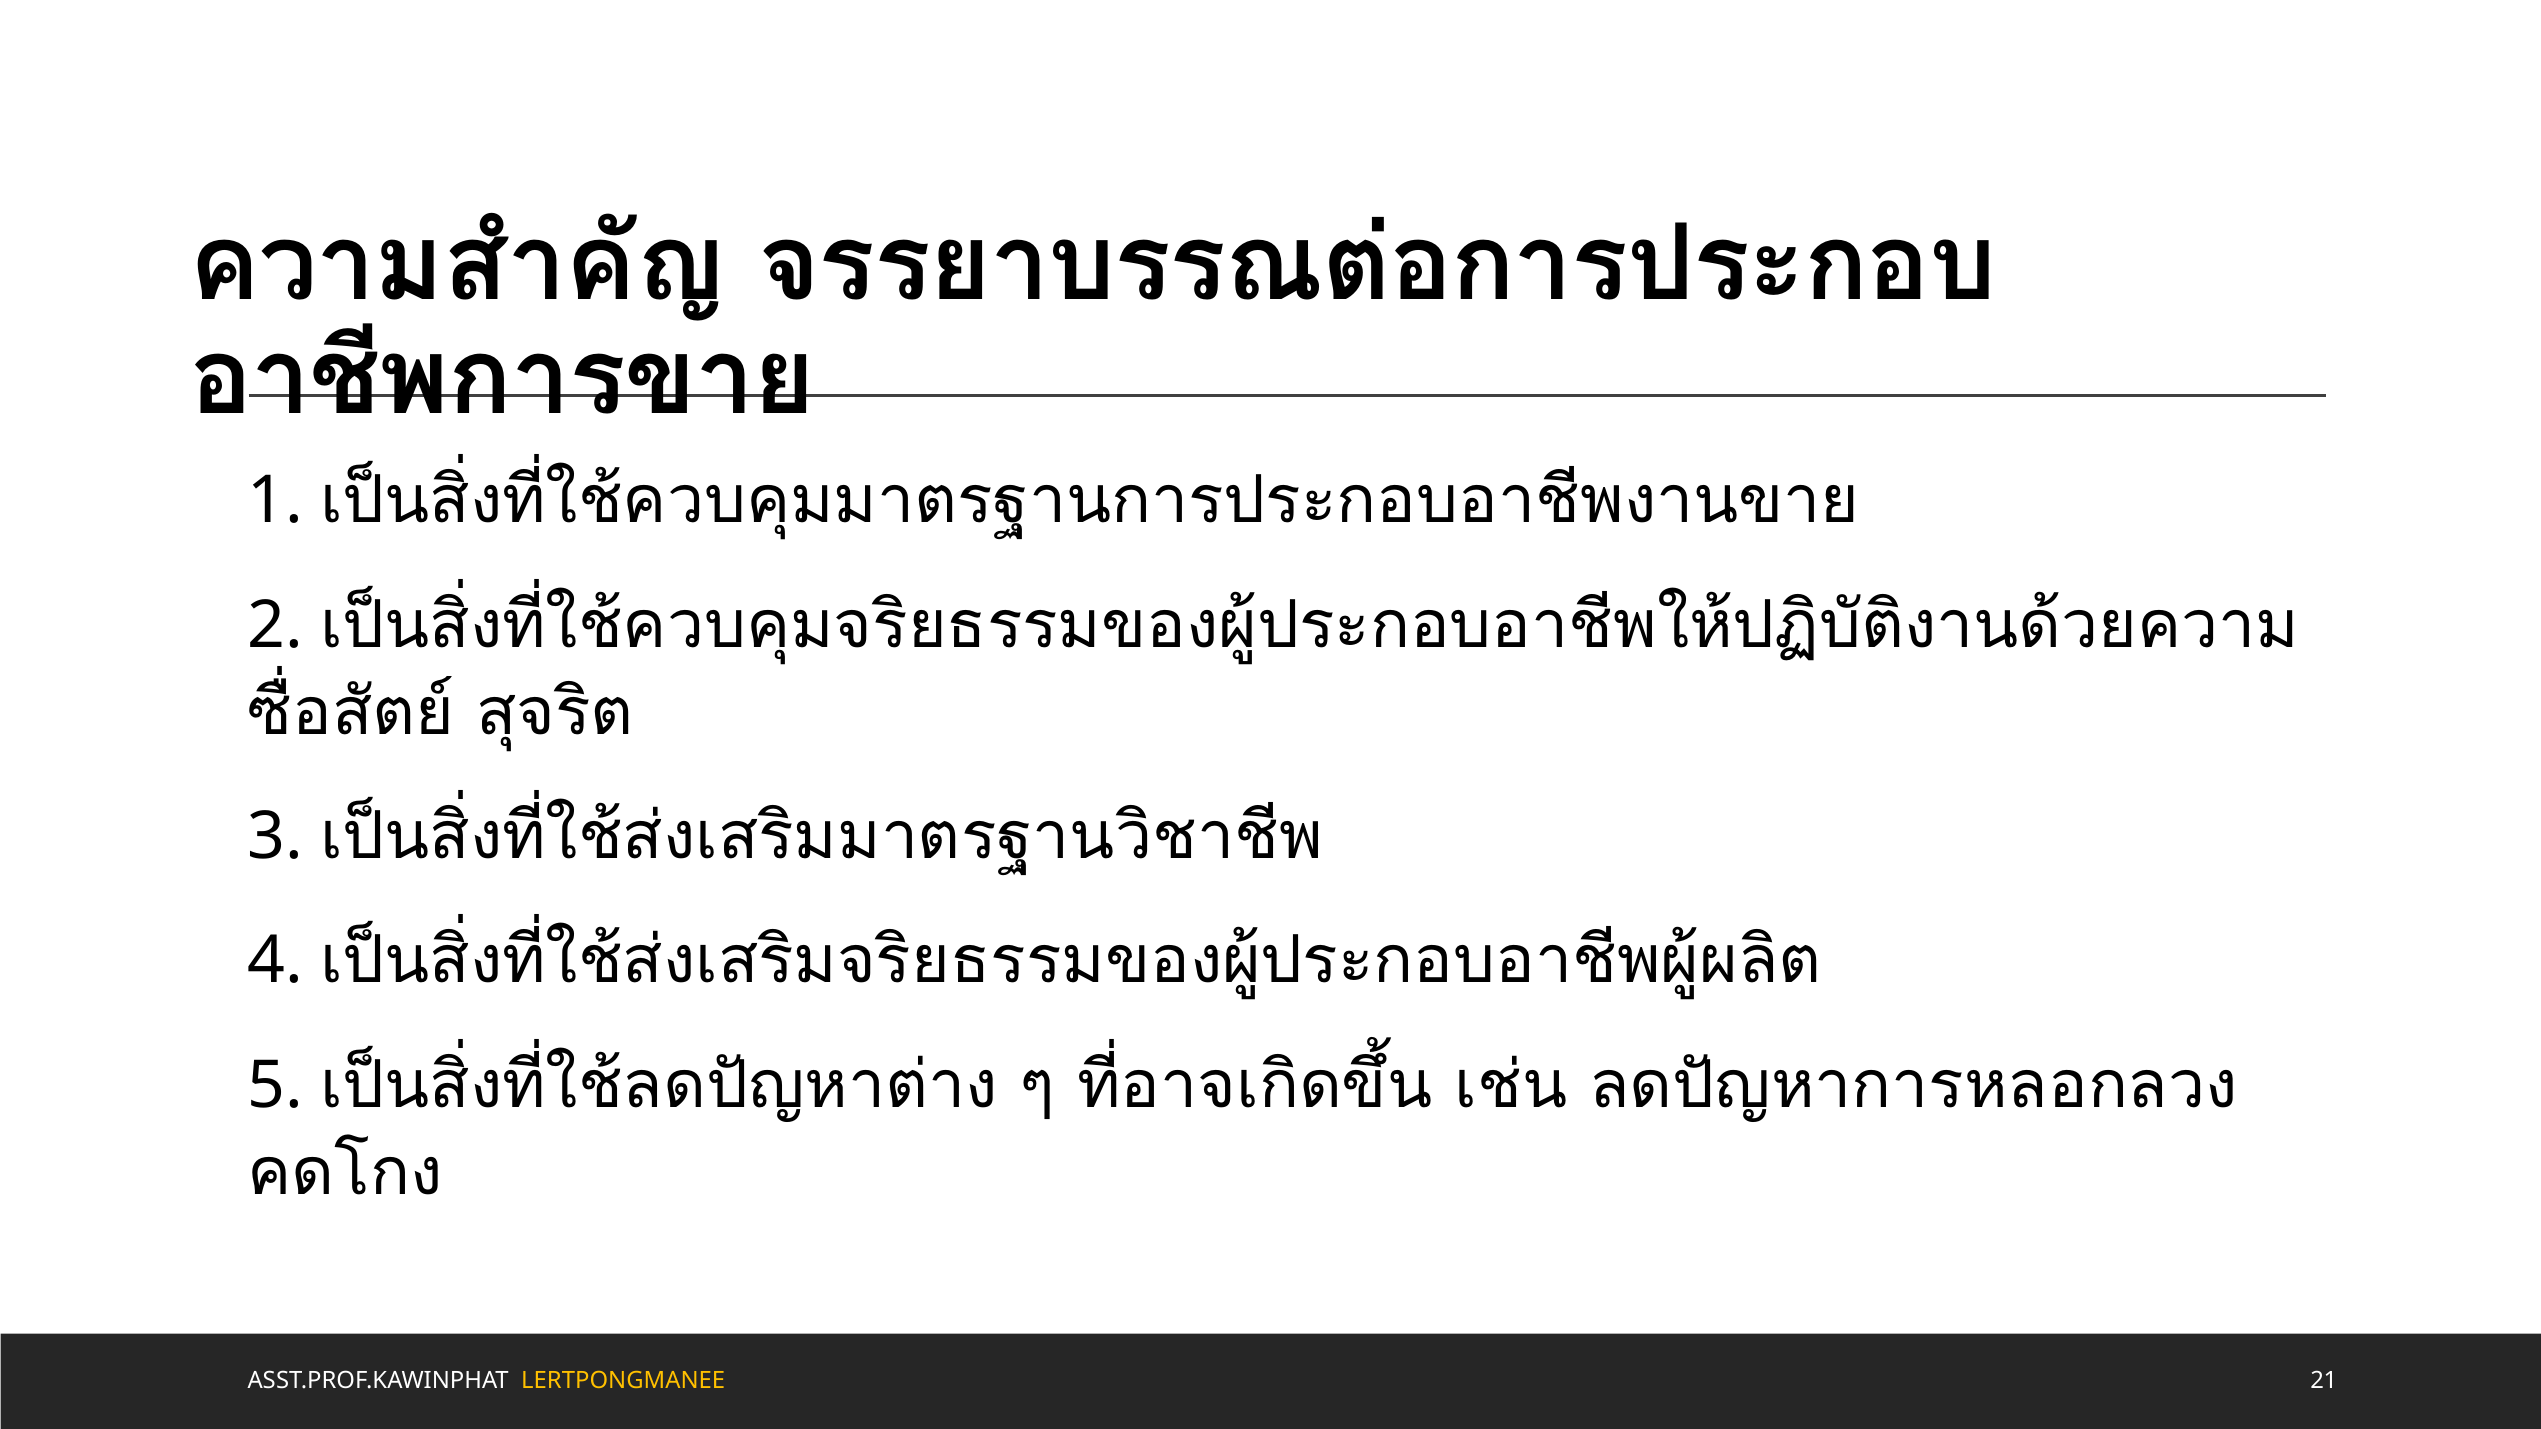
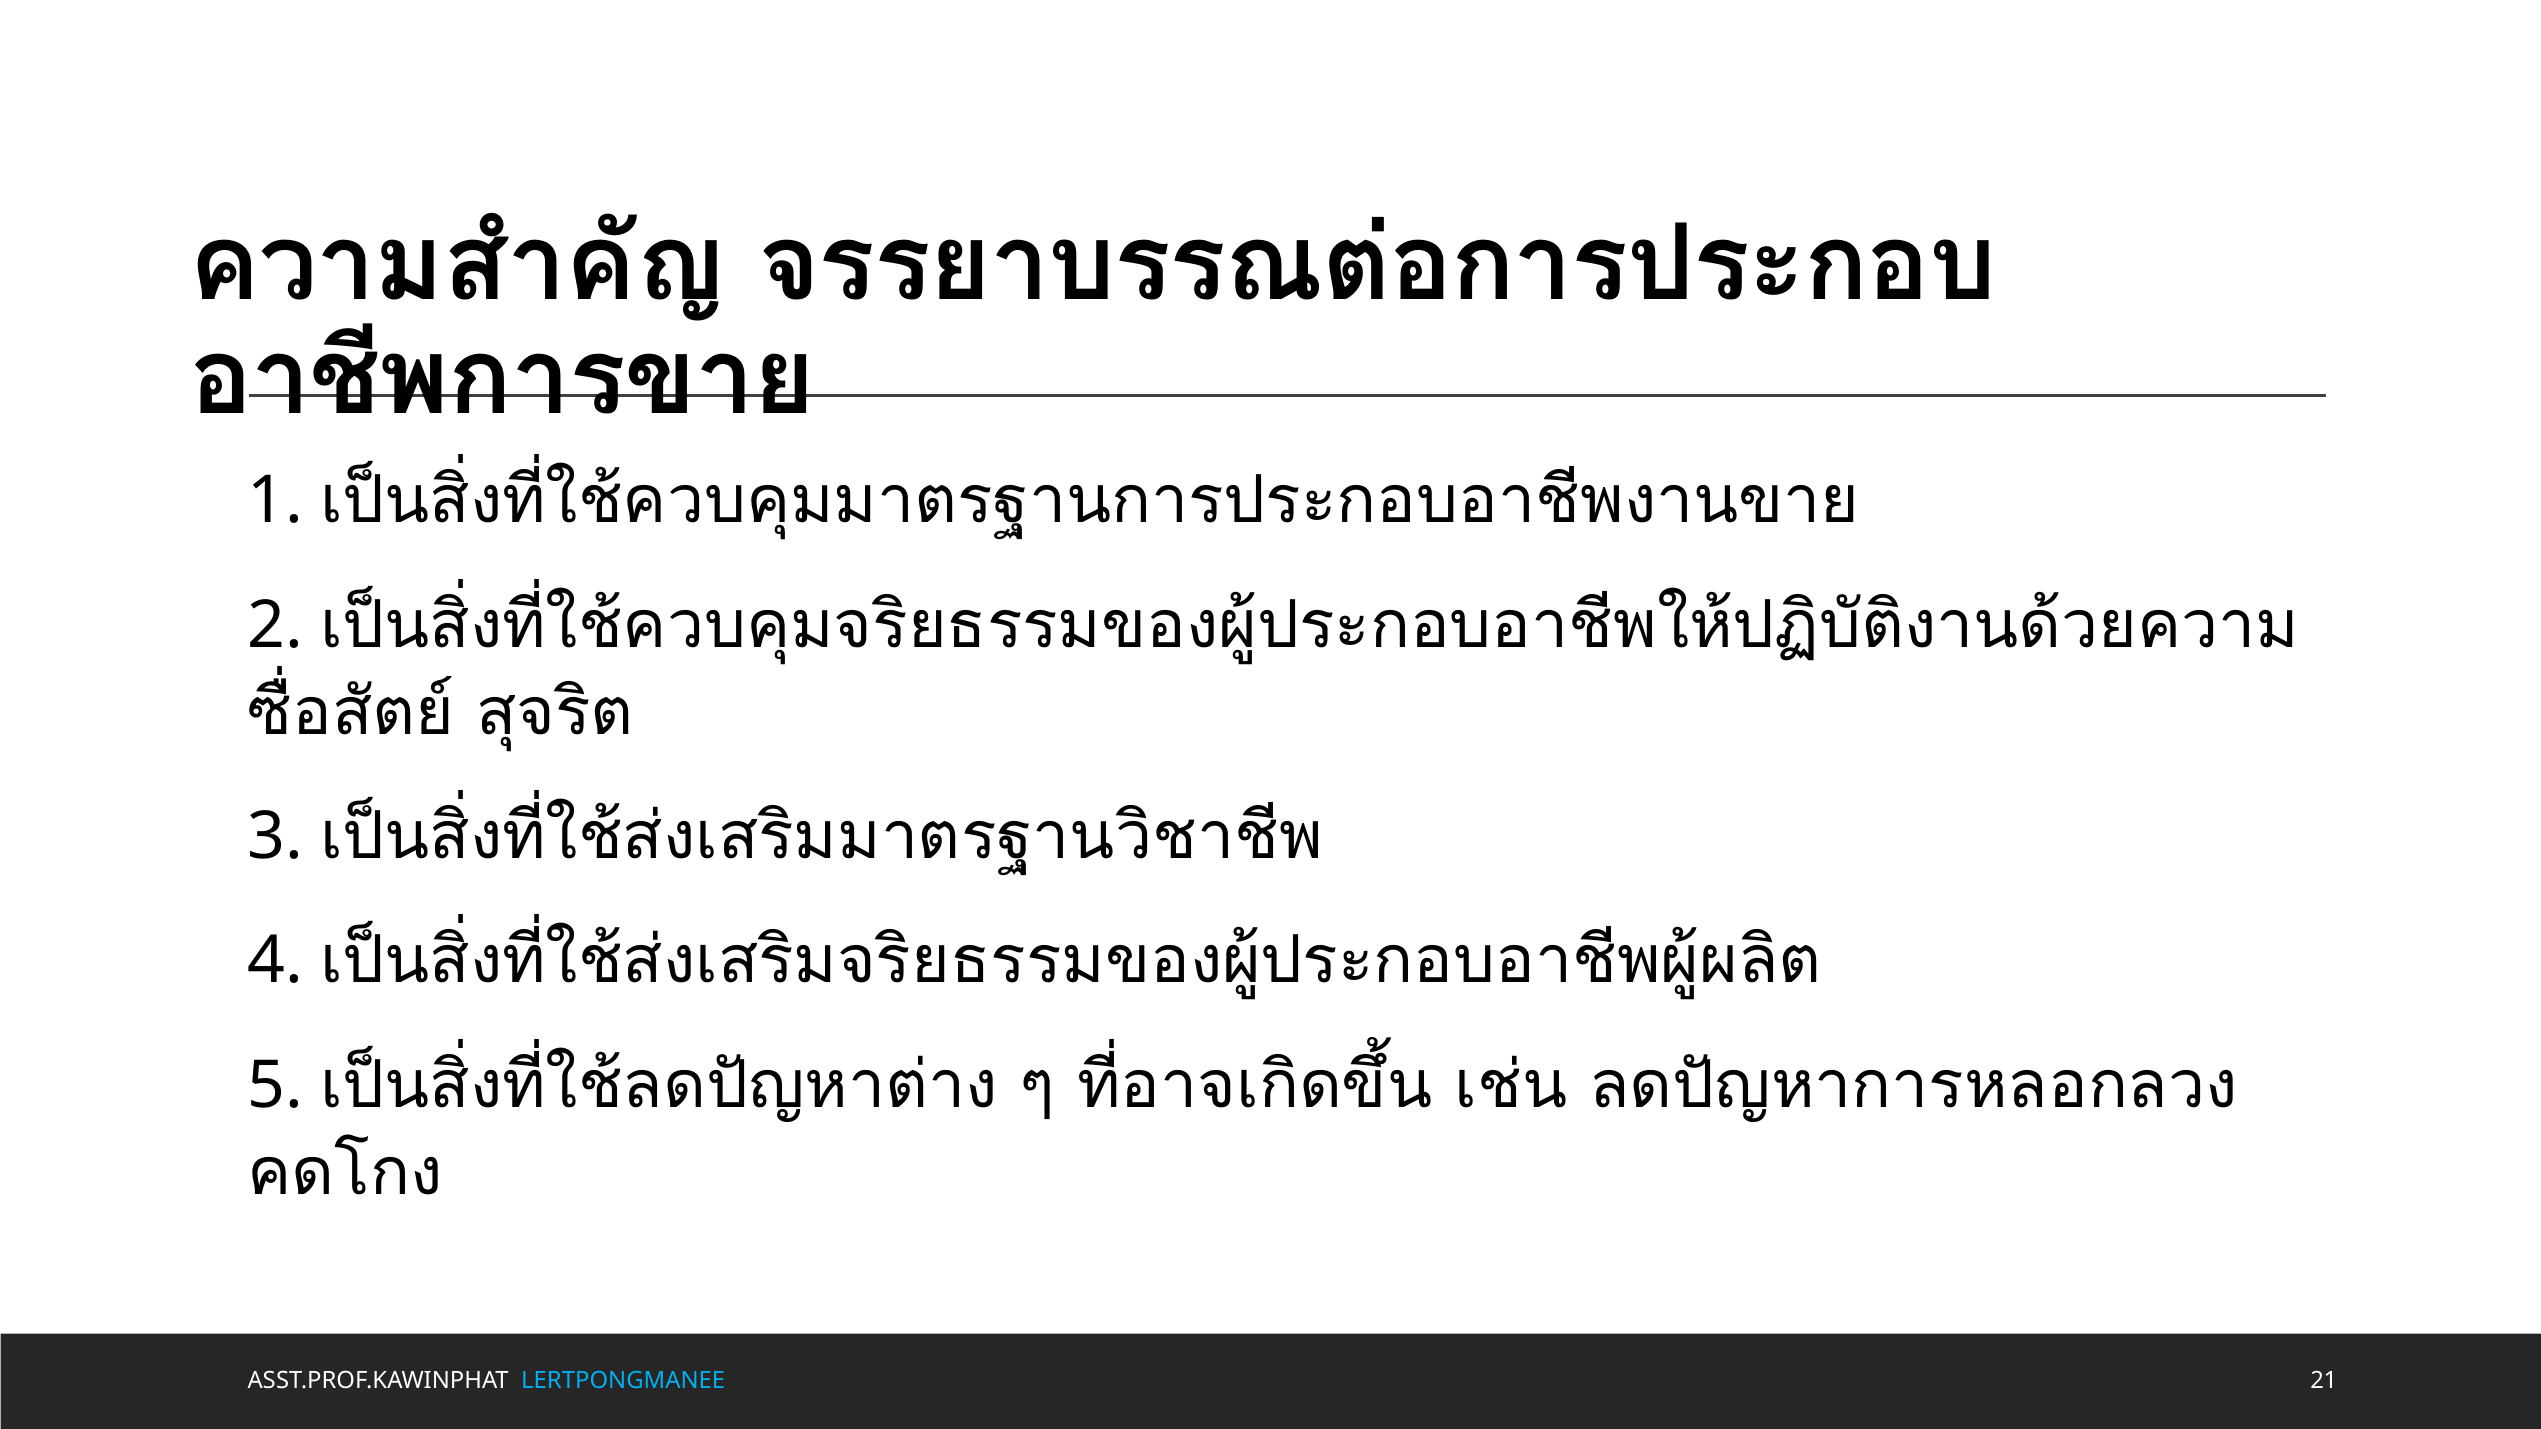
LERTPONGMANEE colour: yellow -> light blue (623, 1381)
